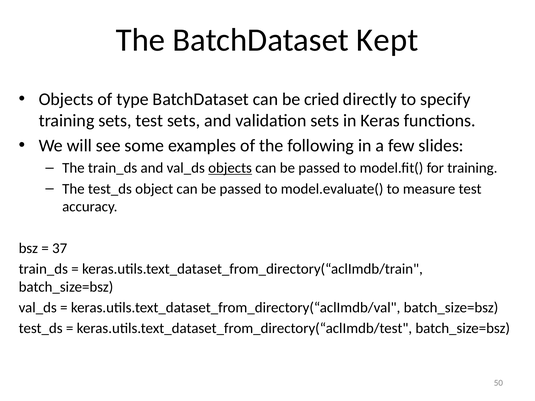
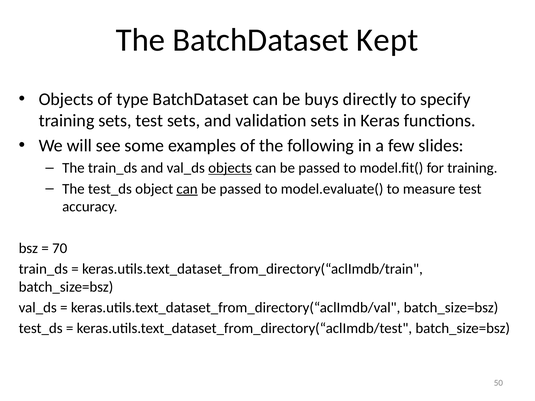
cried: cried -> buys (322, 99)
can underline: none -> present (187, 189)
37: 37 -> 70 (60, 248)
